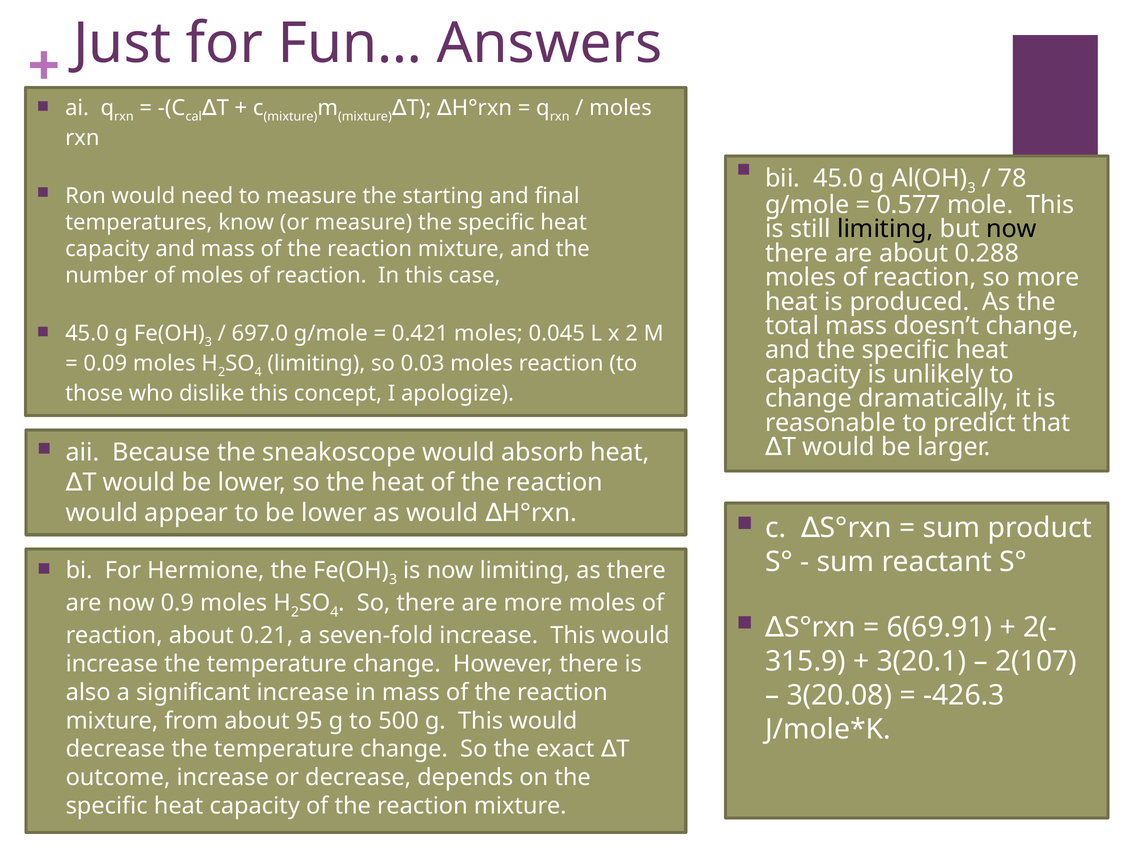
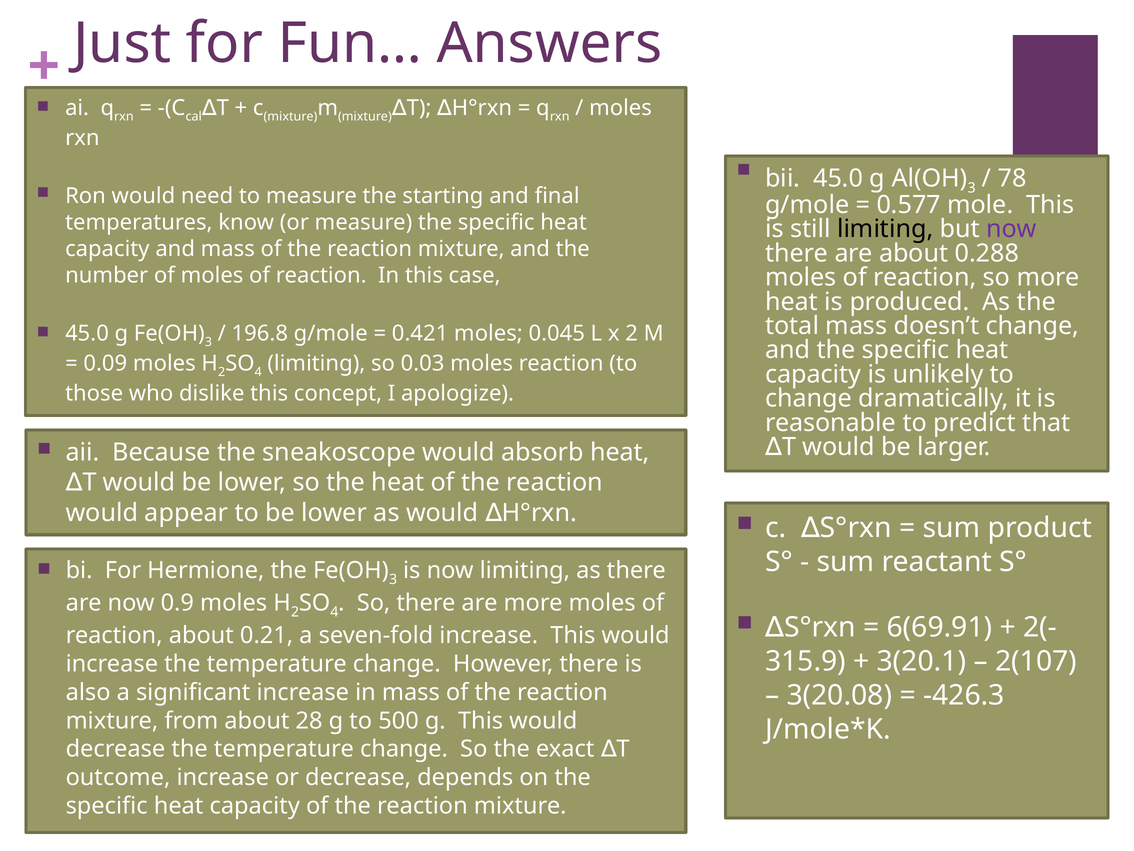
now colour: black -> purple (1011, 229)
697.0: 697.0 -> 196.8 (260, 333)
95: 95 -> 28 (309, 720)
